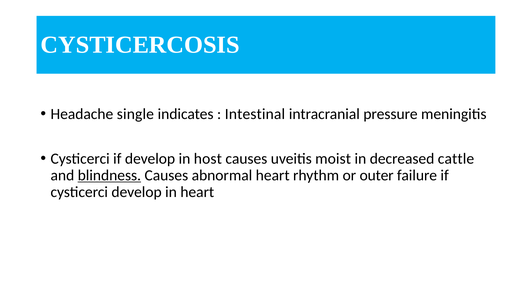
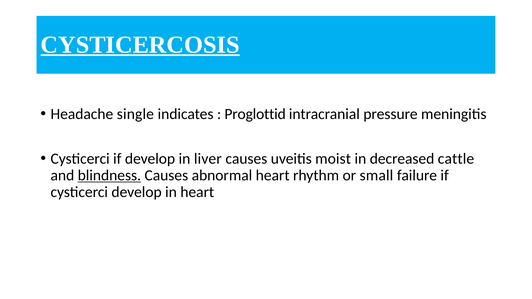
CYSTICERCOSIS underline: none -> present (140, 45)
Intestinal: Intestinal -> Proglottid (255, 114)
host: host -> liver (208, 159)
outer: outer -> small (376, 175)
